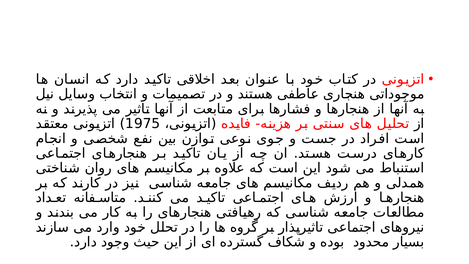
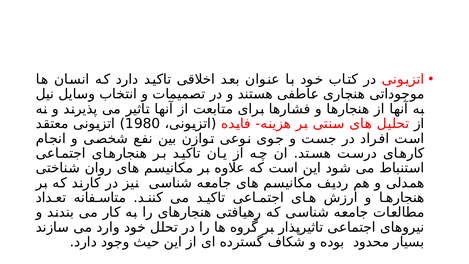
1975: 1975 -> 1980 (143, 124)
